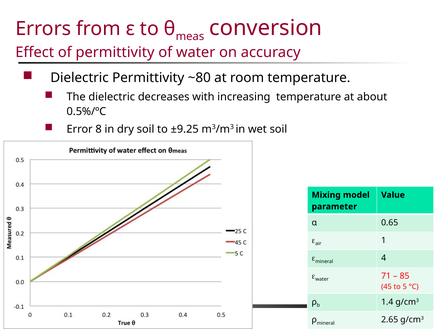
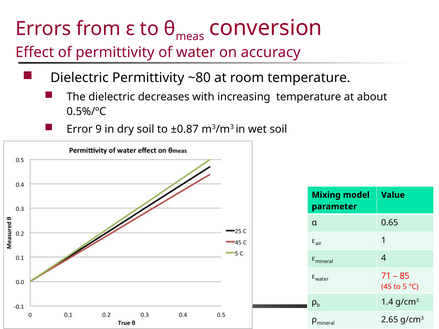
8: 8 -> 9 (99, 129)
±9.25: ±9.25 -> ±0.87 (185, 129)
